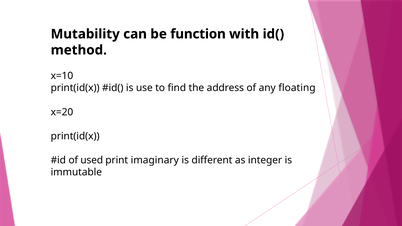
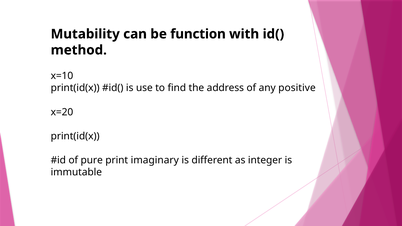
floating: floating -> positive (297, 88)
used: used -> pure (92, 160)
